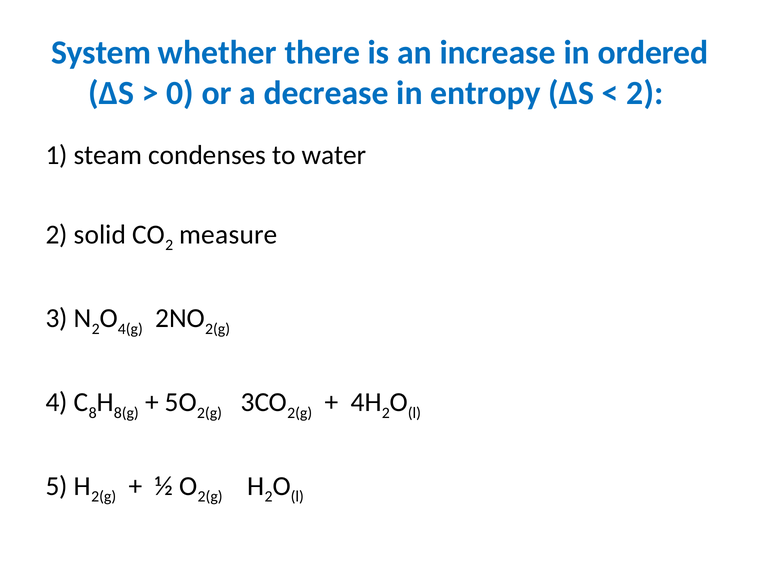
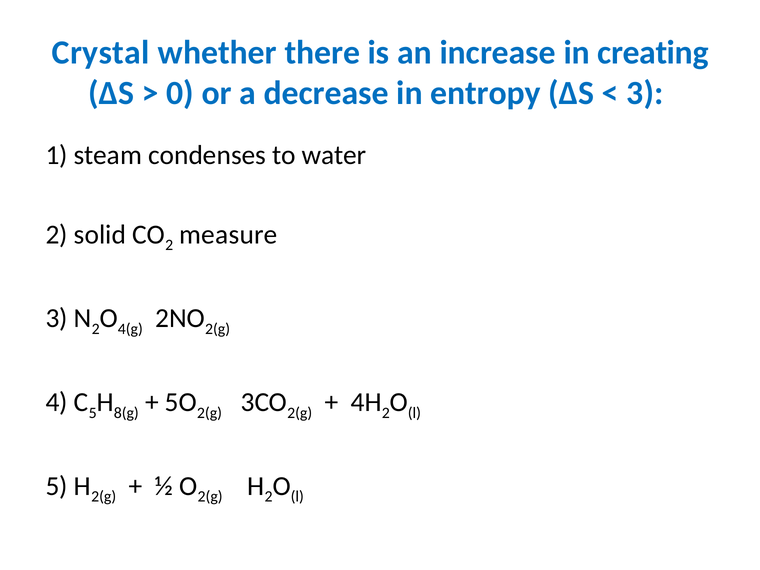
System: System -> Crystal (101, 52)
ordered: ordered -> creating (653, 52)
2: 2 -> 3 (645, 93)
8: 8 -> 5 (93, 413)
